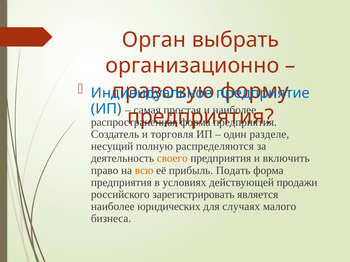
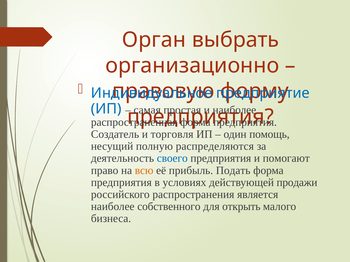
разделе: разделе -> помощь (269, 134)
своего colour: orange -> blue (172, 159)
включить: включить -> помогают (286, 159)
зарегистрировать: зарегистрировать -> распространения (193, 195)
юридических: юридических -> собственного (169, 207)
случаях: случаях -> открыть (241, 207)
